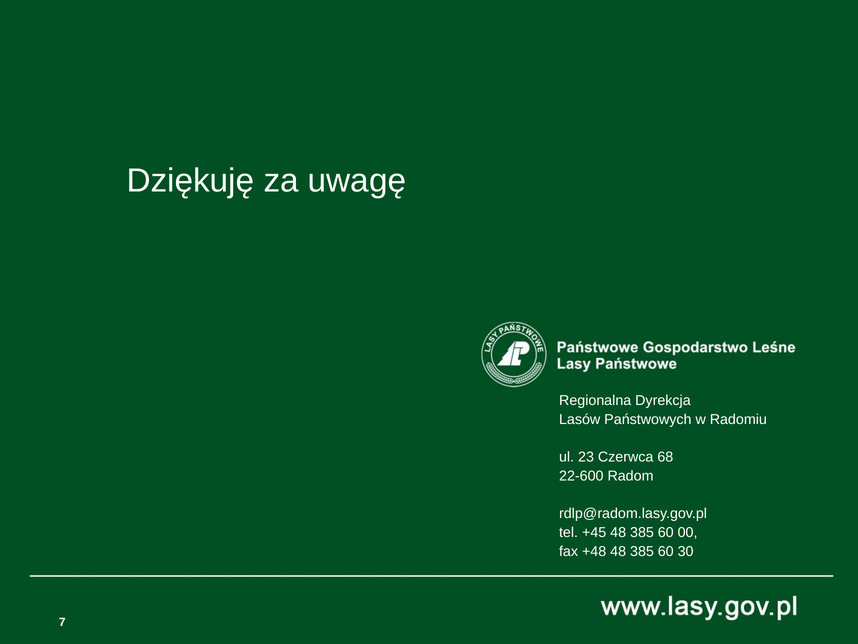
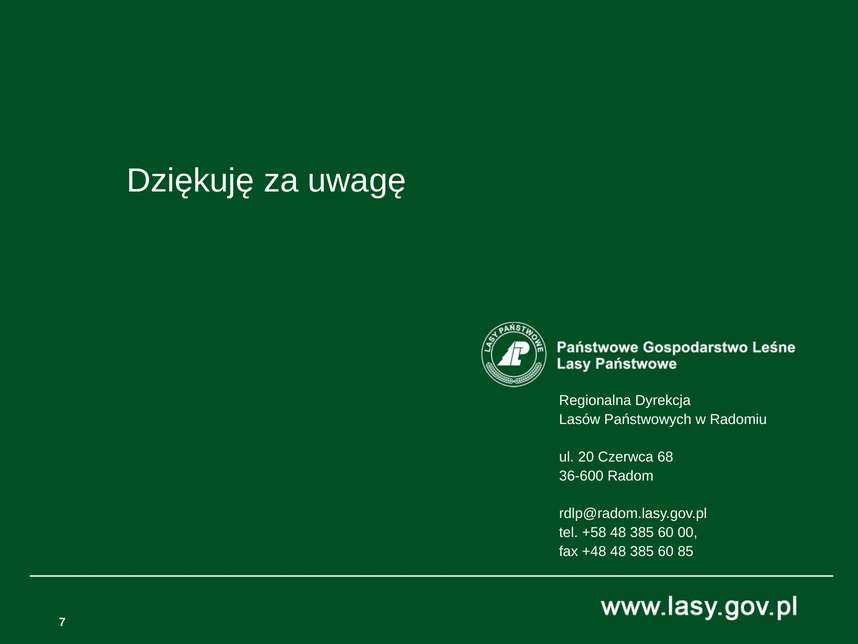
23: 23 -> 20 (586, 457)
22-600: 22-600 -> 36-600 (581, 476)
+45: +45 -> +58 (594, 532)
30: 30 -> 85 (686, 551)
